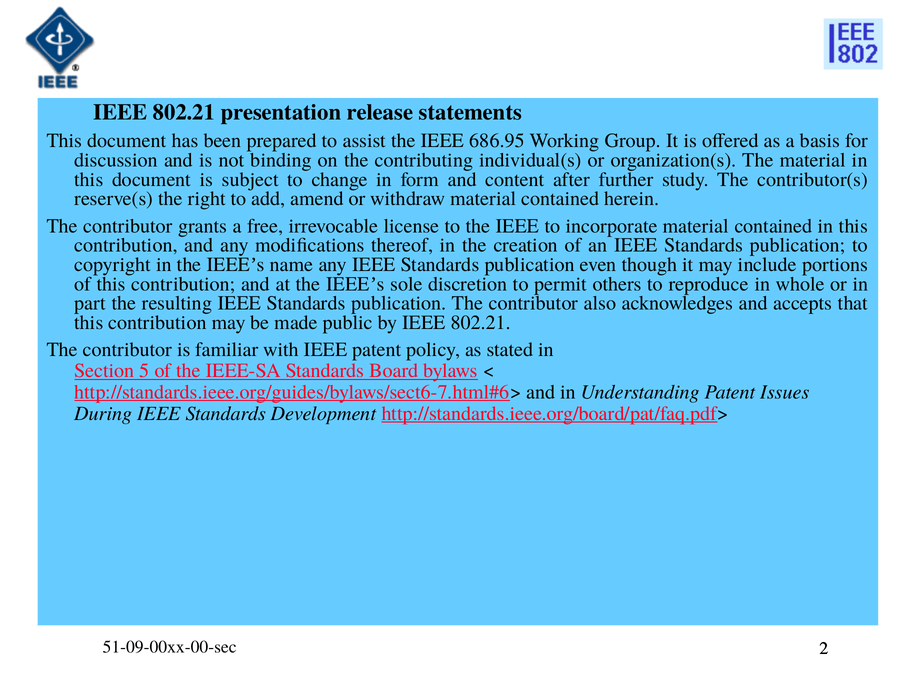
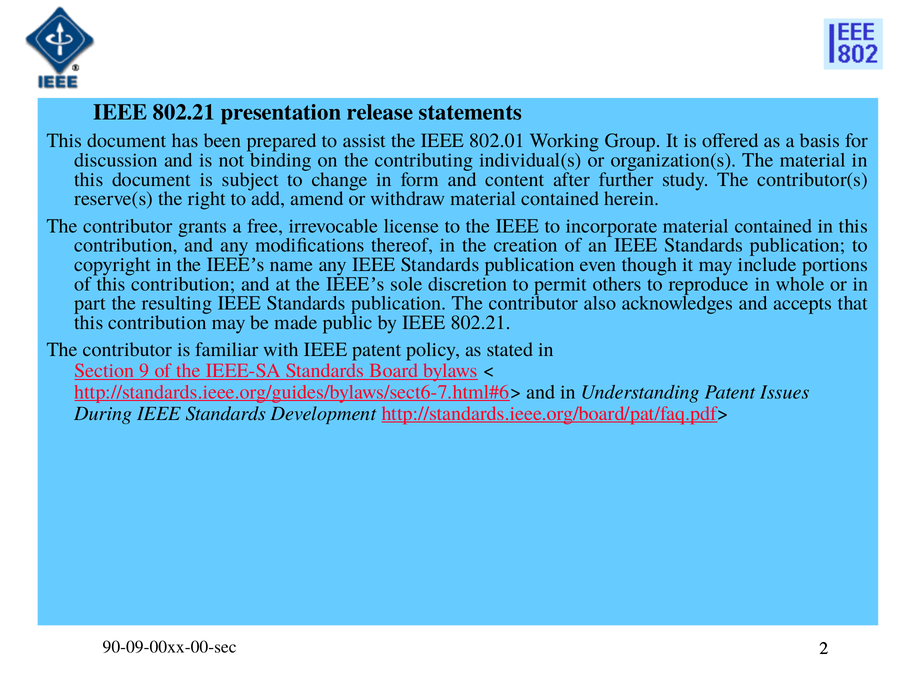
686.95: 686.95 -> 802.01 (497, 141)
5: 5 -> 9 (145, 371)
51-09-00xx-00-sec: 51-09-00xx-00-sec -> 90-09-00xx-00-sec (170, 647)
